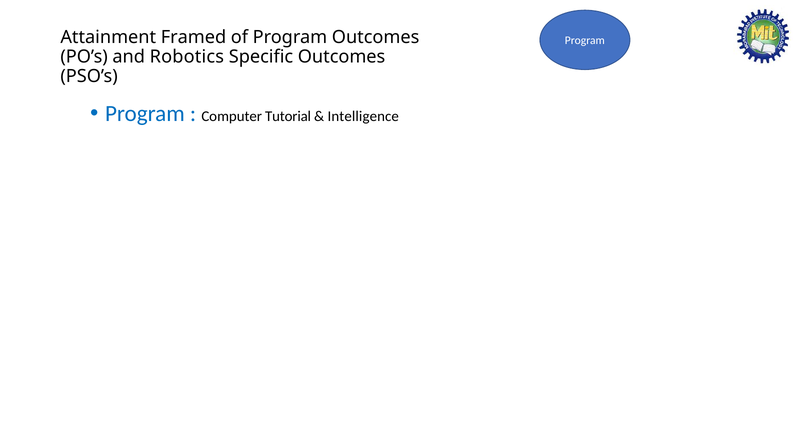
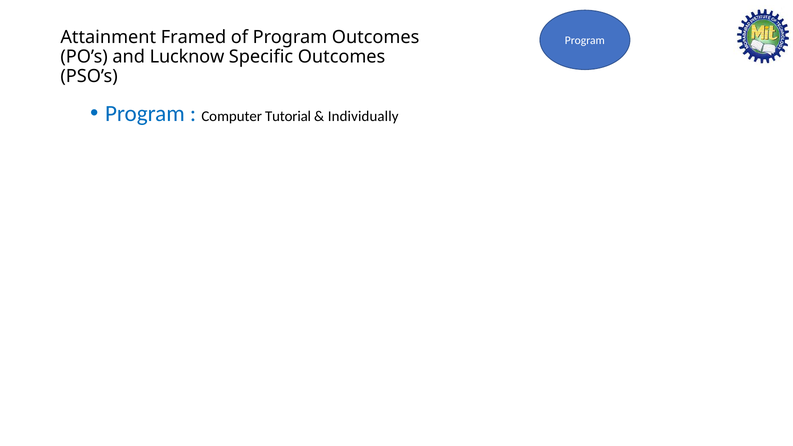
Robotics: Robotics -> Lucknow (187, 57)
Intelligence: Intelligence -> Individually (363, 116)
